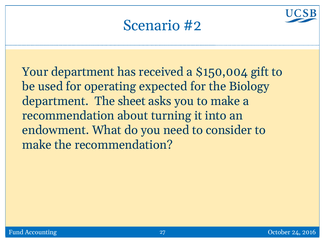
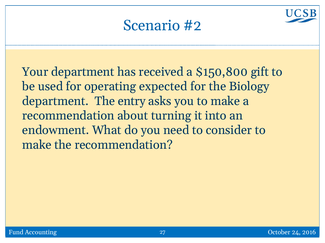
$150,004: $150,004 -> $150,800 (222, 72)
sheet: sheet -> entry (132, 101)
